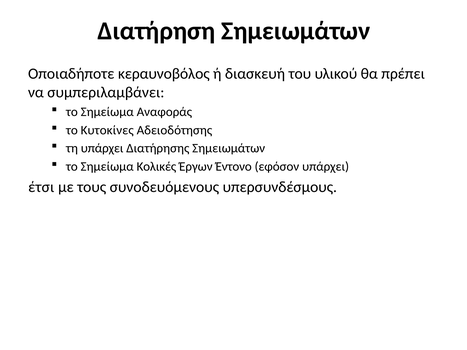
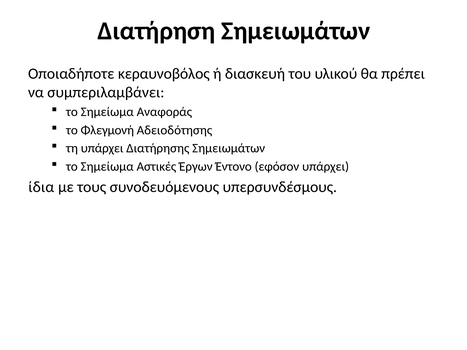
Κυτοκίνες: Κυτοκίνες -> Φλεγμονή (107, 130)
Κολικές: Κολικές -> Αστικές (156, 167)
έτσι: έτσι -> ίδια (41, 187)
